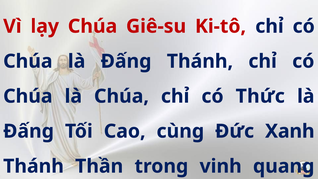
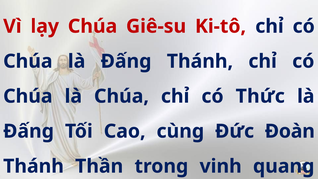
Xanh: Xanh -> Đoàn (290, 131)
